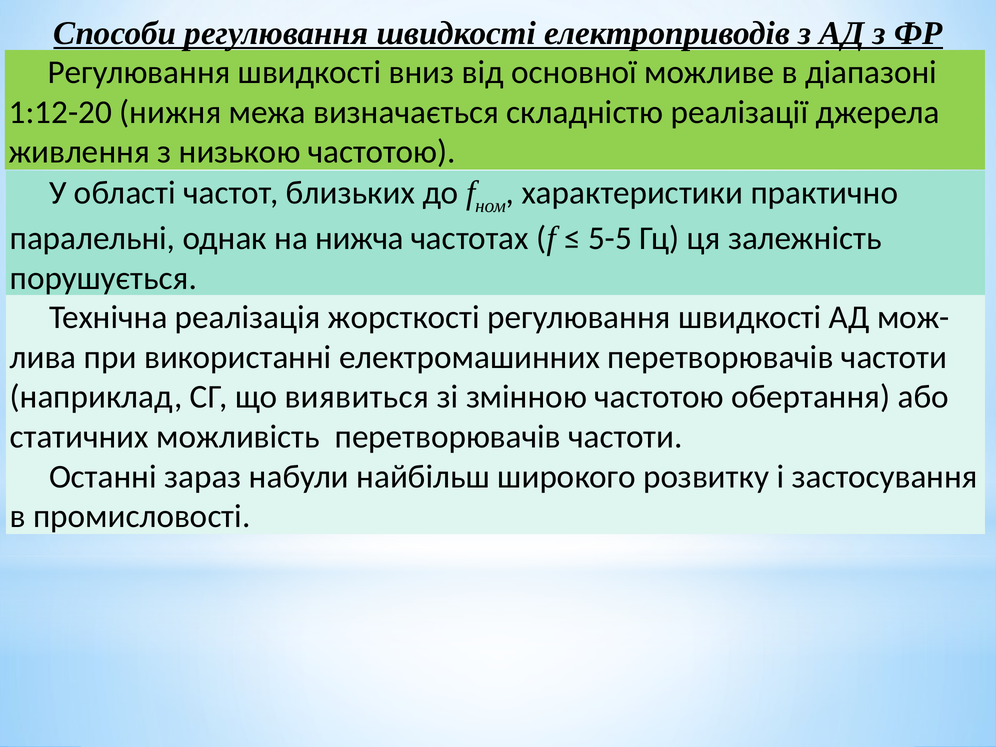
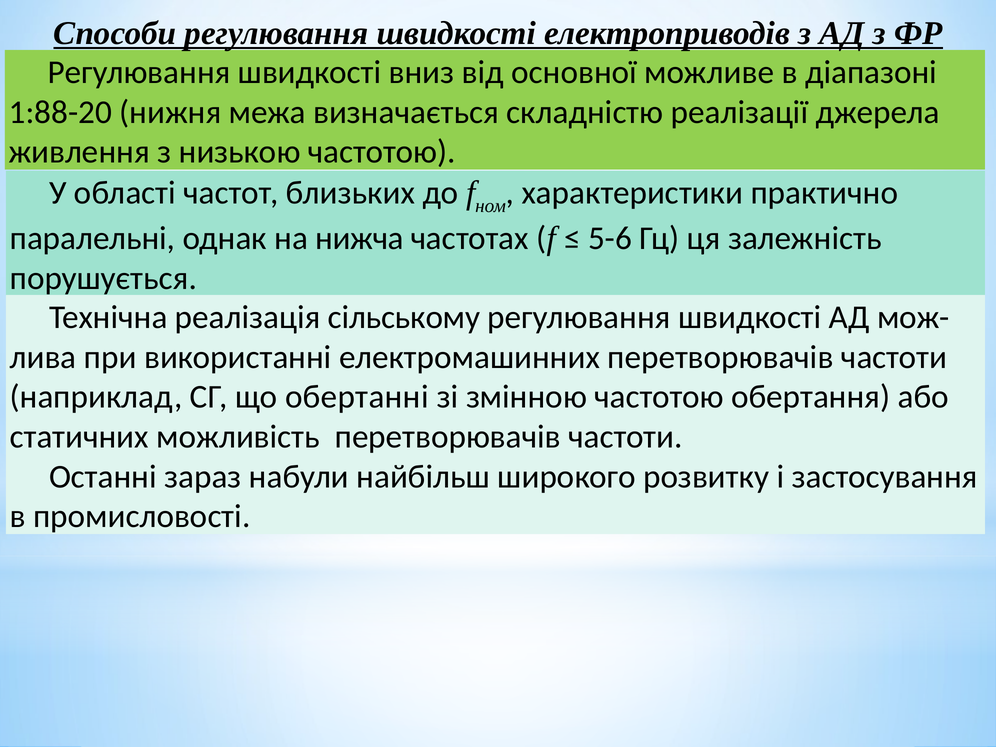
1:12-20: 1:12-20 -> 1:88-20 (60, 112)
5-5: 5-5 -> 5-6 (610, 238)
жорсткості: жорсткості -> сільському (404, 317)
виявиться: виявиться -> обертанні (357, 397)
